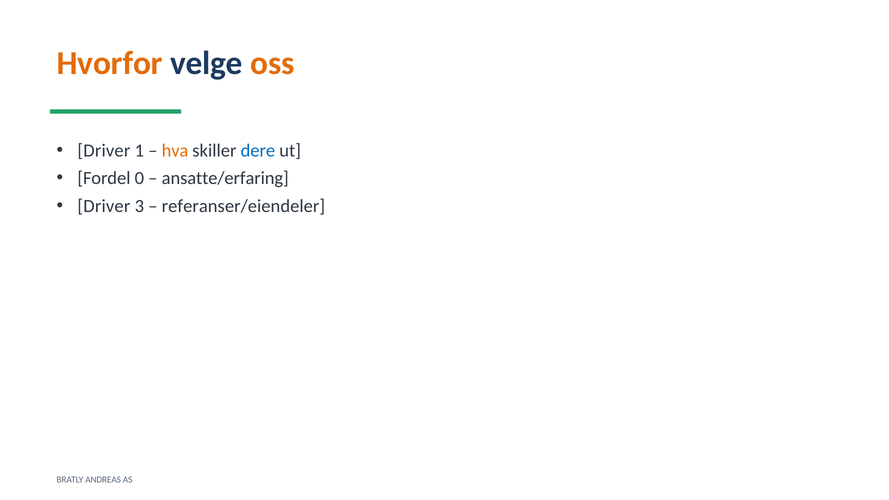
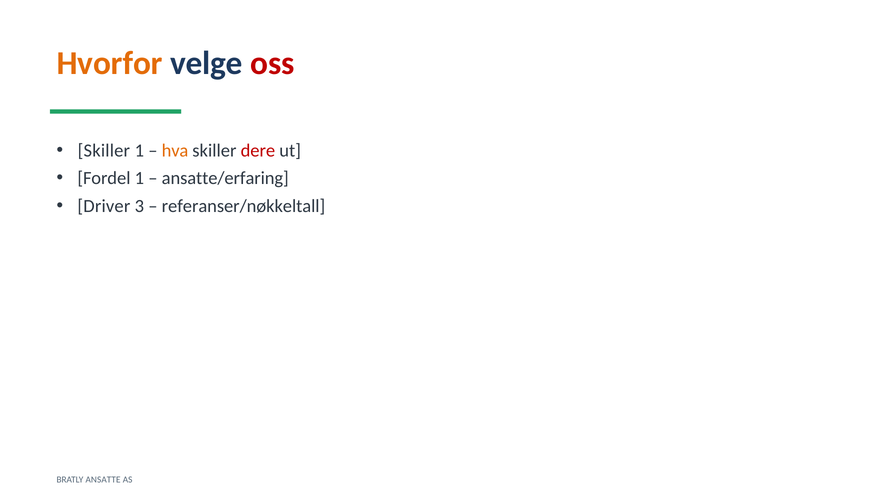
oss colour: orange -> red (272, 63)
Driver: Driver -> Skiller (104, 151)
dere colour: blue -> red (258, 151)
Fordel 0: 0 -> 1 (139, 178)
referanser/eiendeler: referanser/eiendeler -> referanser/nøkkeltall (243, 206)
ANDREAS: ANDREAS -> ANSATTE (103, 480)
